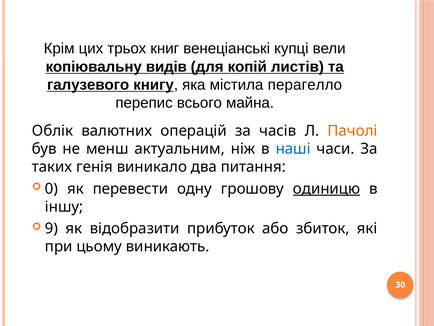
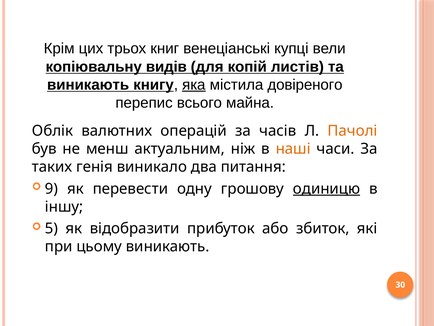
галузевого: галузевого -> виникають (88, 85)
яка underline: none -> present (194, 85)
перагелло: перагелло -> довіреного (305, 85)
наші colour: blue -> orange (293, 149)
0: 0 -> 9 (51, 188)
9: 9 -> 5 (51, 228)
